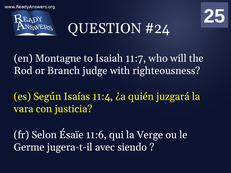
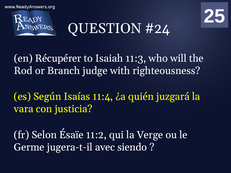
Montagne: Montagne -> Récupérer (58, 58)
11:7: 11:7 -> 11:3 (136, 58)
11:6: 11:6 -> 11:2 (96, 135)
